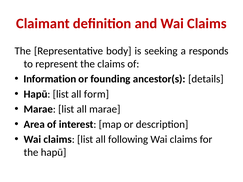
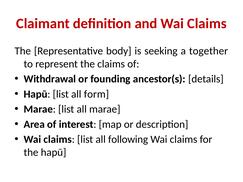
responds: responds -> together (209, 51)
Information: Information -> Withdrawal (50, 79)
